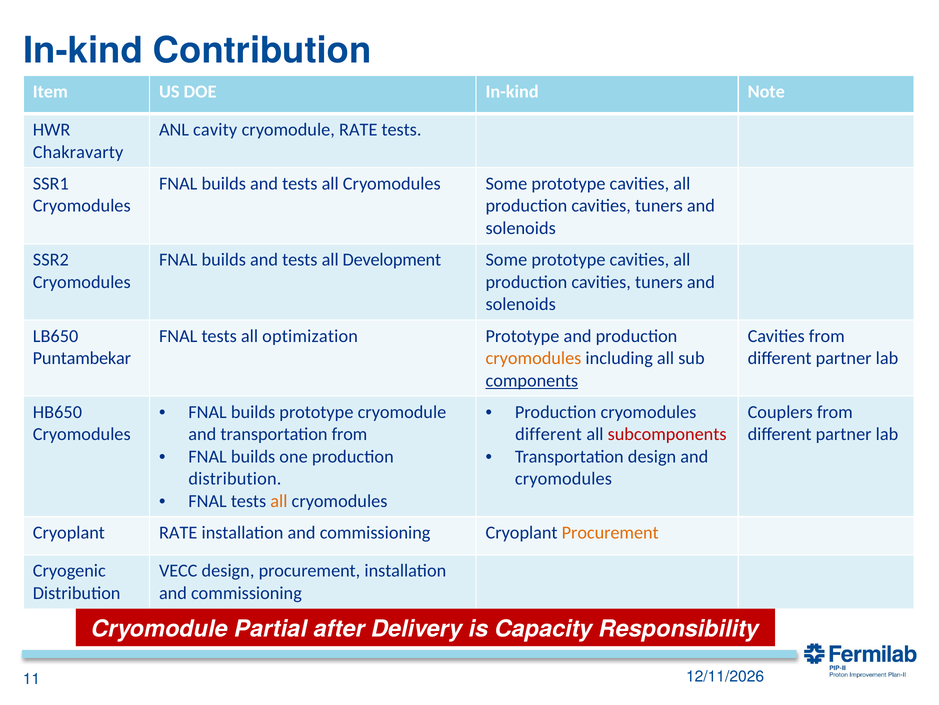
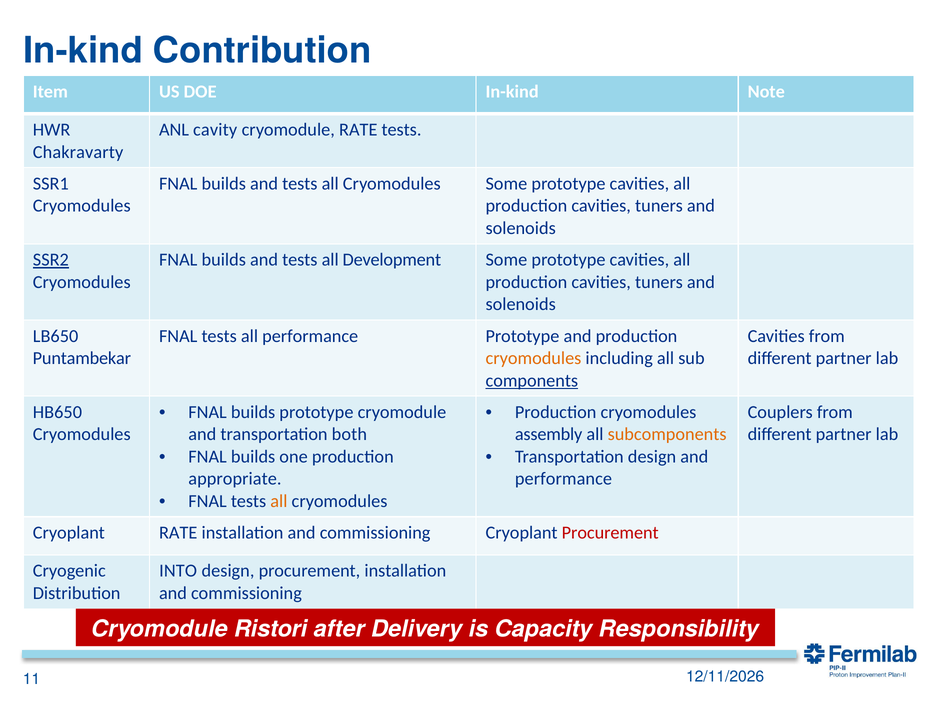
SSR2 underline: none -> present (51, 260)
all optimization: optimization -> performance (310, 336)
transportation from: from -> both (349, 434)
different: different -> assembly (549, 434)
subcomponents colour: red -> orange (667, 434)
distribution: distribution -> appropriate (235, 478)
cryomodules: cryomodules -> performance (563, 478)
Procurement colour: orange -> red (610, 532)
VECC: VECC -> INTO (178, 570)
Partial: Partial -> Ristori (271, 628)
